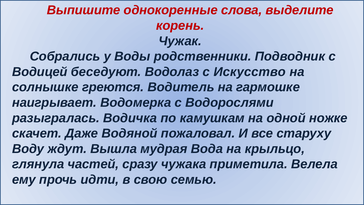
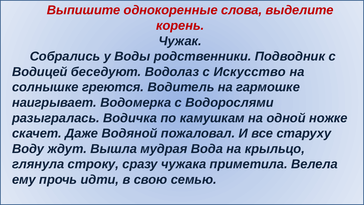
частей: частей -> строку (93, 164)
